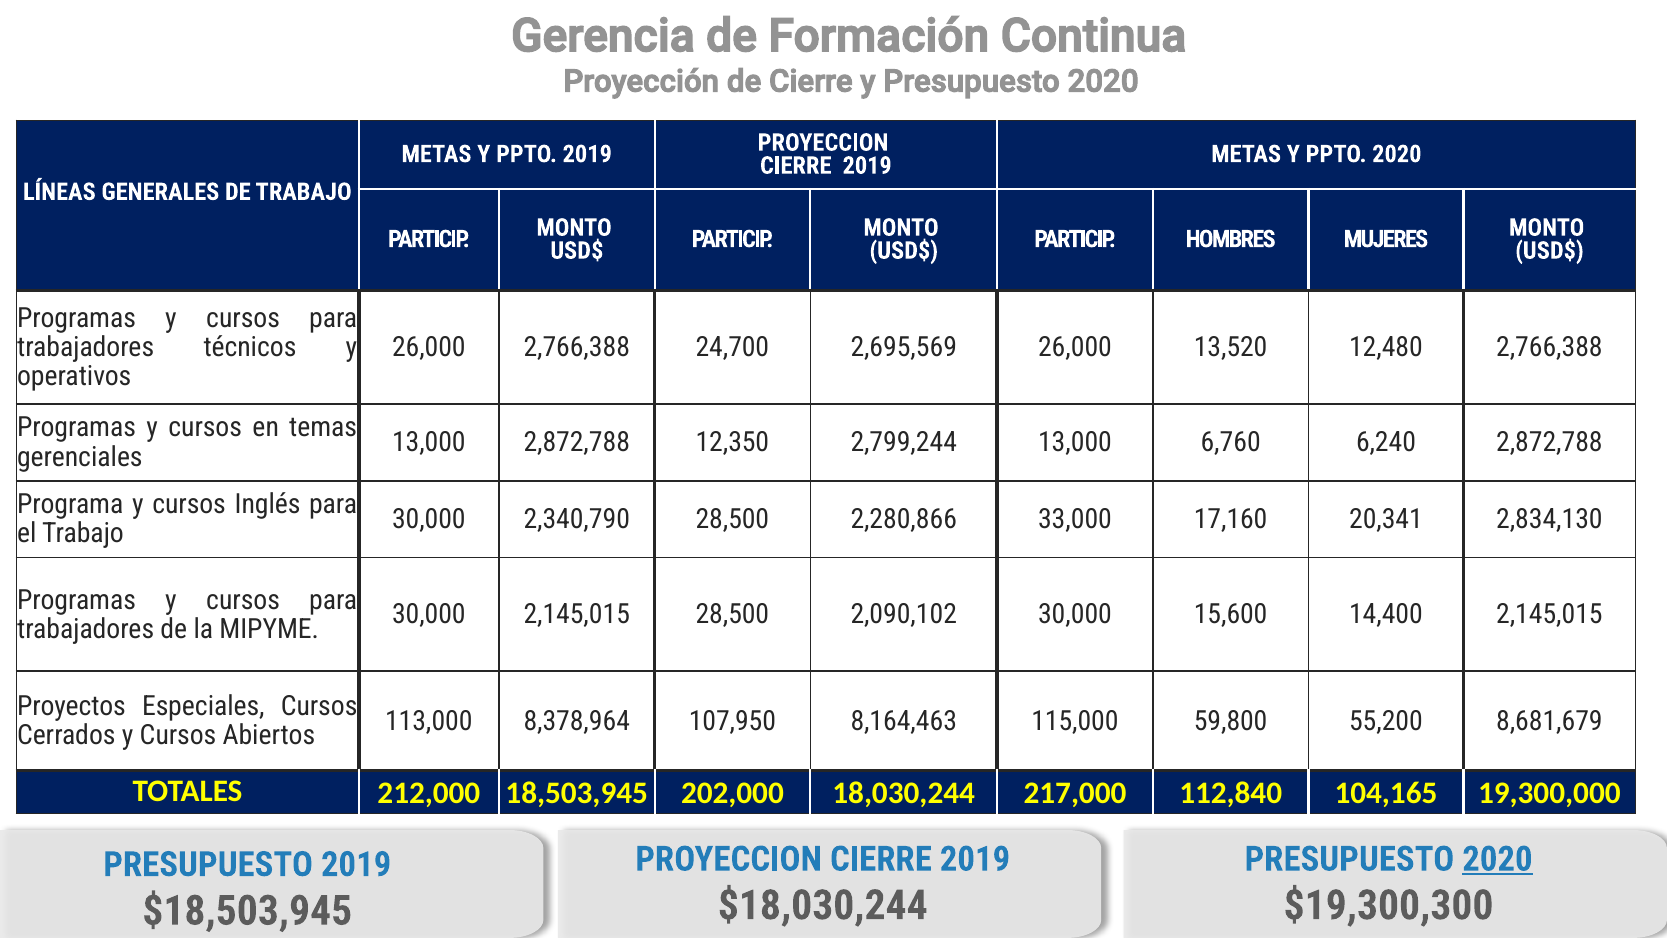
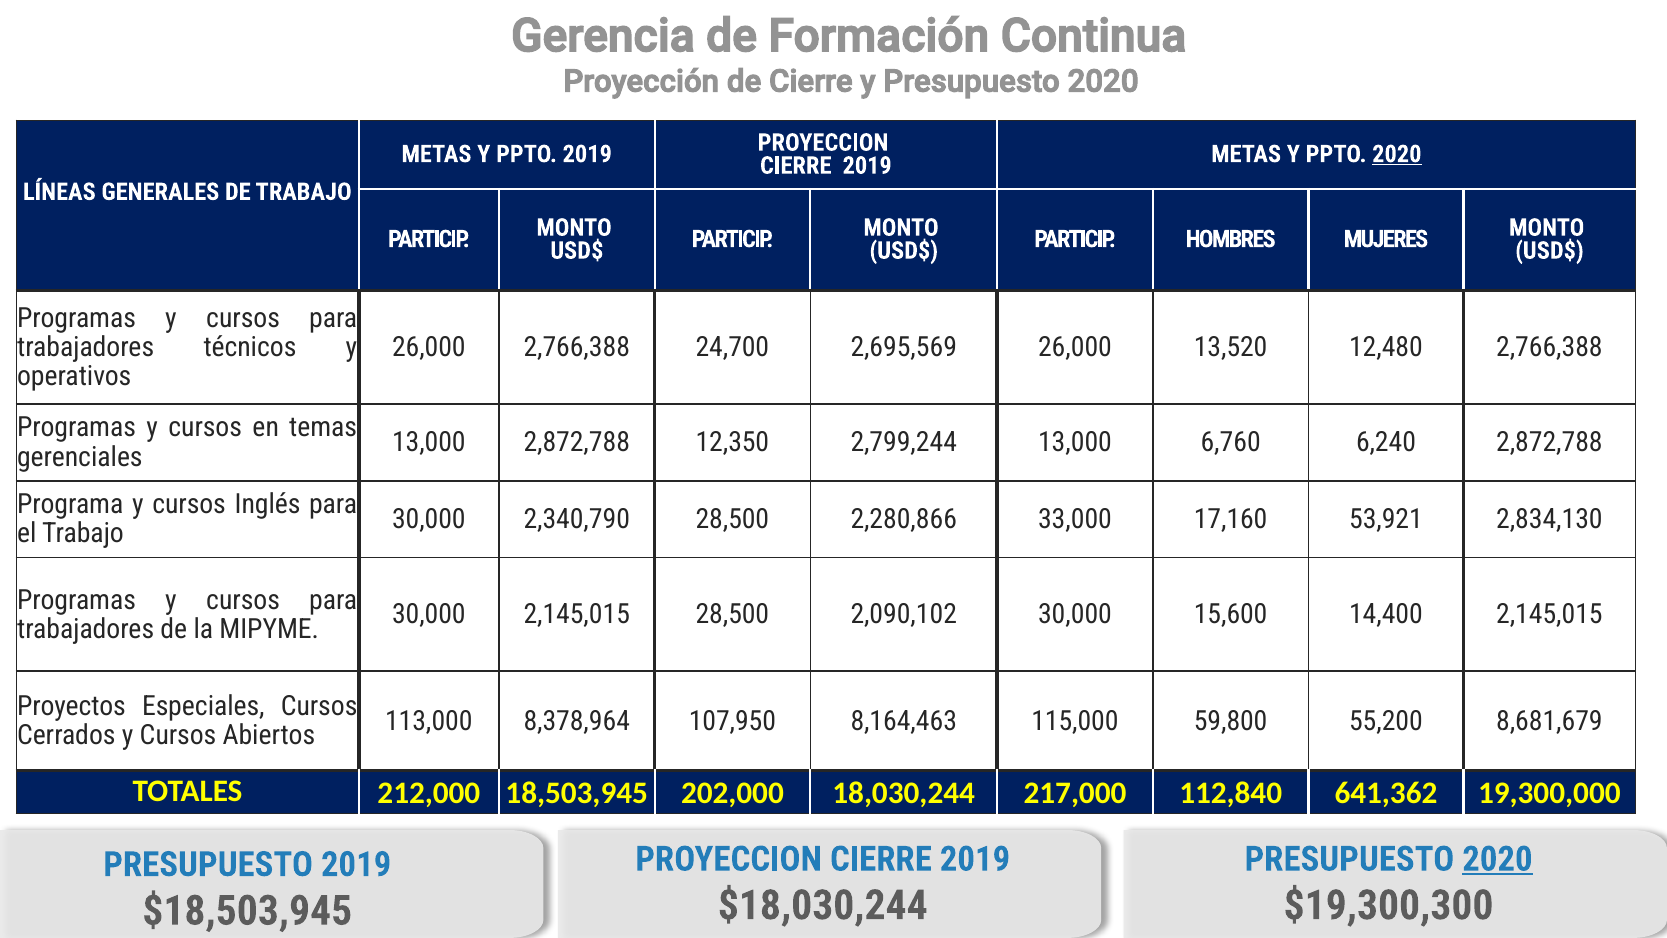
2020 underline: none -> present (1397, 154)
20,341: 20,341 -> 53,921 (1386, 519)
104,165: 104,165 -> 641,362 (1386, 793)
